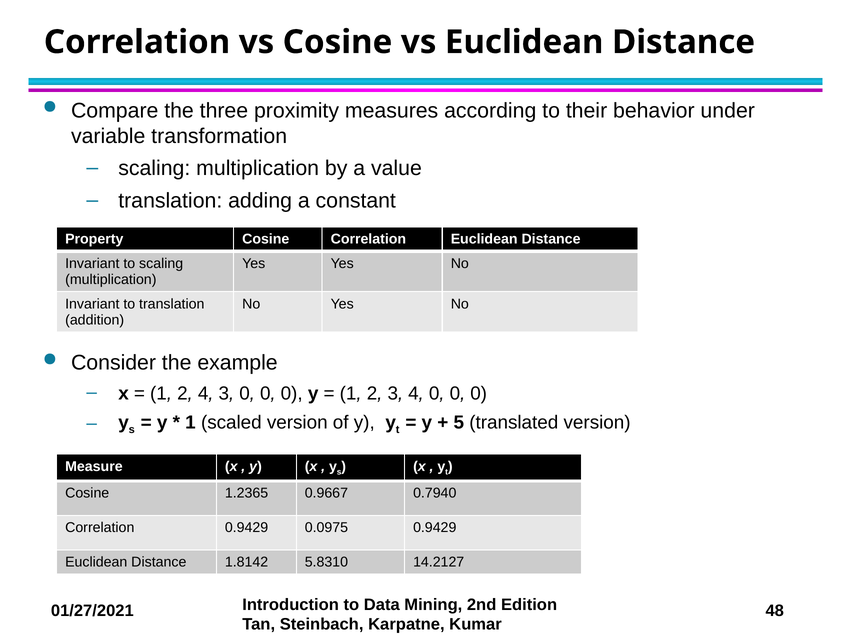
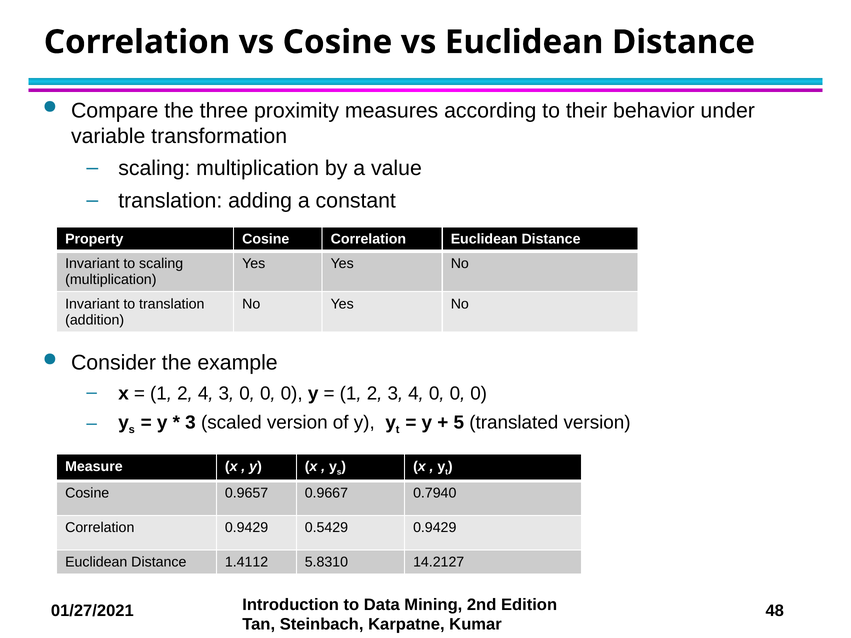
1: 1 -> 3 (190, 423)
1.2365: 1.2365 -> 0.9657 (247, 493)
0.0975: 0.0975 -> 0.5429 (326, 528)
1.8142: 1.8142 -> 1.4112 (247, 563)
